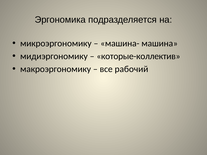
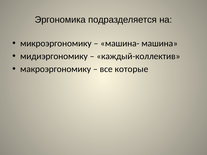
которые-коллектив: которые-коллектив -> каждый-коллектив (138, 56)
рабочий: рабочий -> которые (131, 69)
